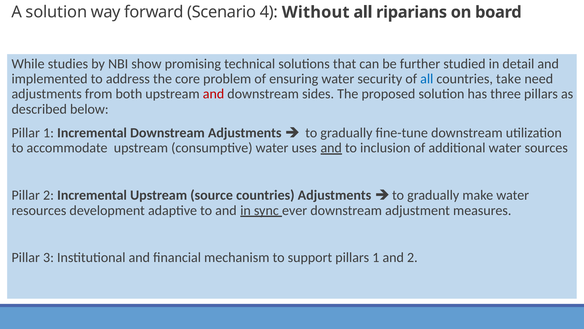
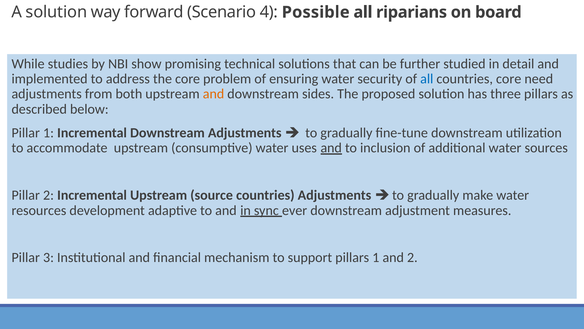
Without: Without -> Possible (316, 12)
countries take: take -> core (509, 79)
and colour: red -> orange (213, 94)
